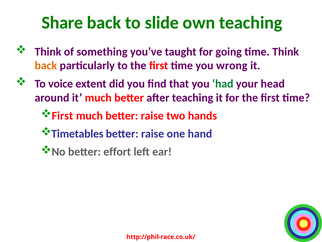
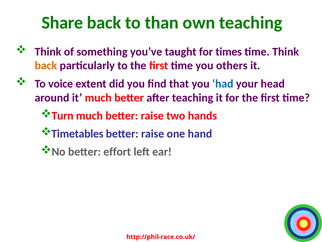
slide: slide -> than (162, 23)
going: going -> times (229, 52)
wrong: wrong -> others (232, 65)
had colour: green -> blue (223, 84)
First: First -> Turn (63, 115)
